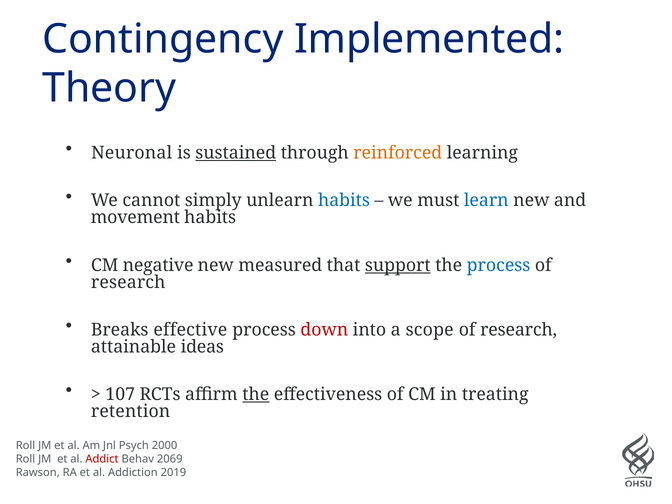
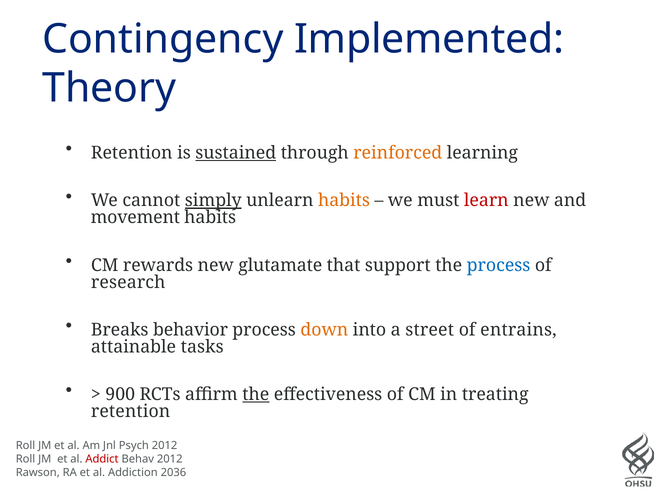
Neuronal: Neuronal -> Retention (132, 153)
simply underline: none -> present (213, 201)
habits colour: blue -> orange (344, 201)
learn colour: blue -> red (486, 201)
negative: negative -> rewards (158, 265)
measured: measured -> glutamate (280, 265)
support underline: present -> none (398, 265)
effective: effective -> behavior (191, 330)
down colour: red -> orange (324, 330)
scope: scope -> street (430, 330)
research: research -> entrains (518, 330)
ideas: ideas -> tasks (202, 347)
107: 107 -> 900 (120, 394)
Psych 2000: 2000 -> 2012 (165, 446)
Behav 2069: 2069 -> 2012 (170, 459)
2019: 2019 -> 2036 (173, 473)
